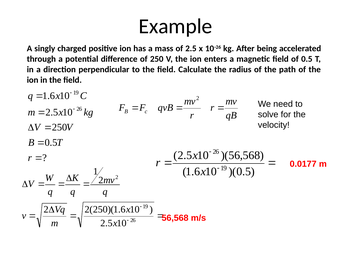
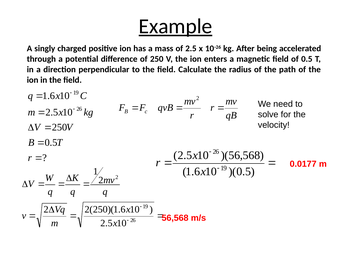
Example underline: none -> present (175, 26)
